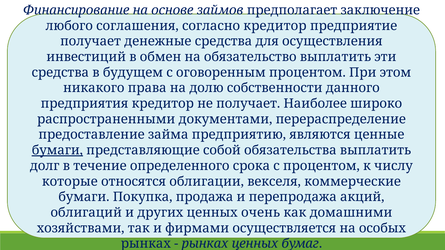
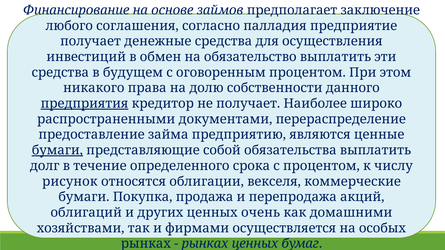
согласно кредитор: кредитор -> палладия (275, 26)
предприятия underline: none -> present (85, 104)
которые: которые -> рисунок (70, 182)
